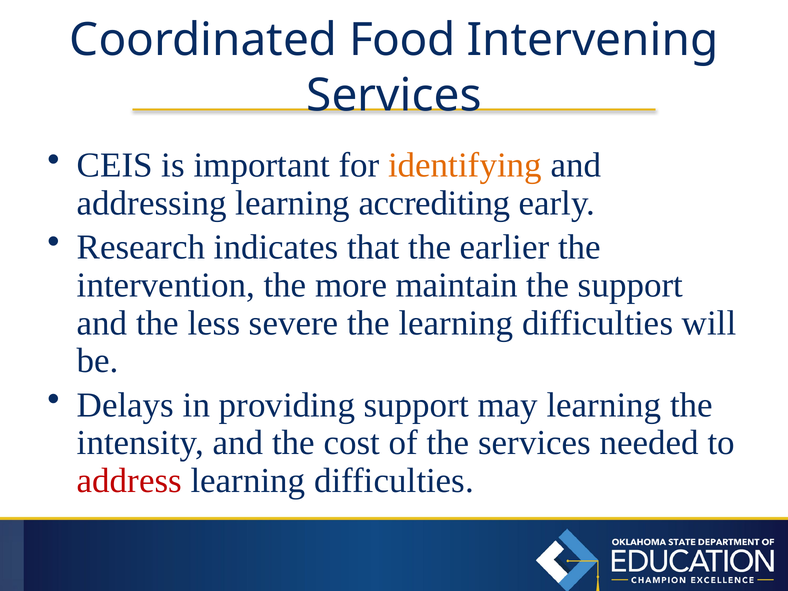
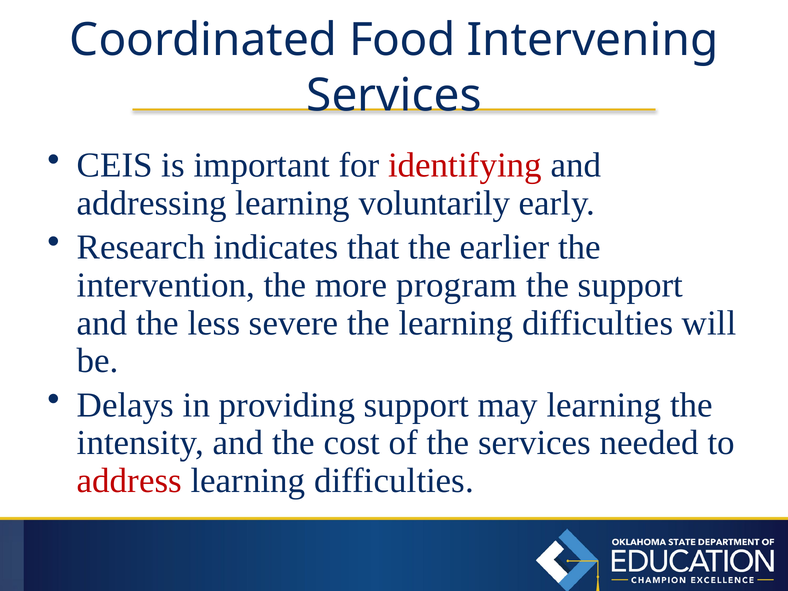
identifying colour: orange -> red (465, 165)
accrediting: accrediting -> voluntarily (434, 203)
maintain: maintain -> program (457, 285)
